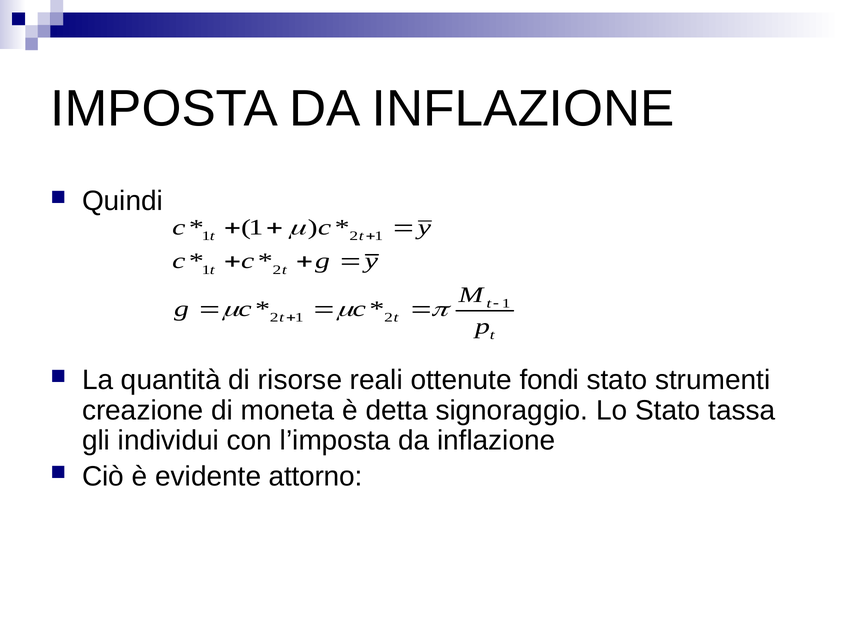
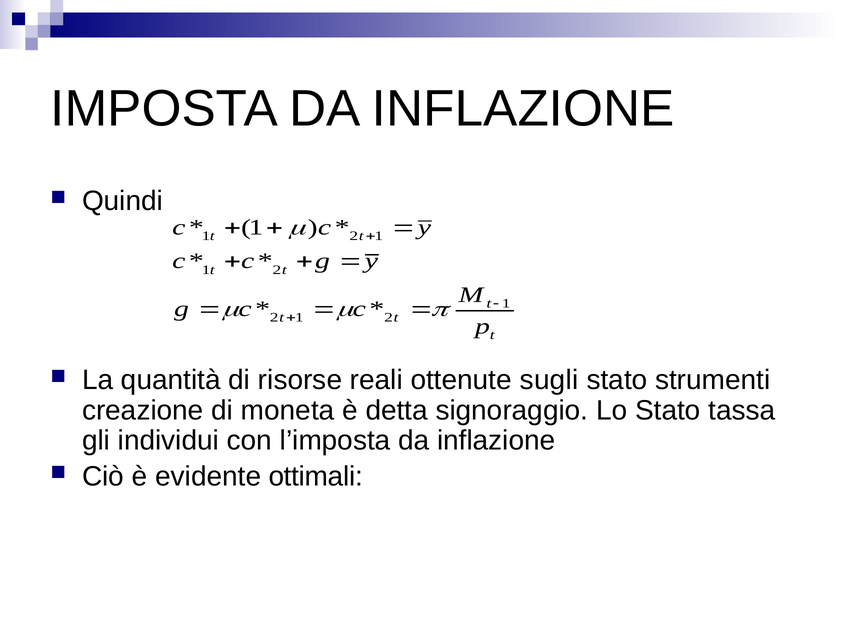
fondi: fondi -> sugli (549, 381)
attorno: attorno -> ottimali (316, 477)
